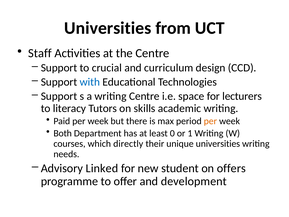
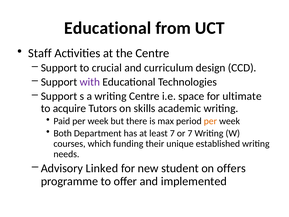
Universities: Universities -> Educational (108, 28)
with colour: blue -> purple (90, 82)
lecturers: lecturers -> ultimate (242, 96)
literacy: literacy -> acquire (69, 108)
least 0: 0 -> 7 (172, 133)
or 1: 1 -> 7 (190, 133)
directly: directly -> funding (128, 144)
unique universities: universities -> established (218, 144)
development: development -> implemented (194, 181)
